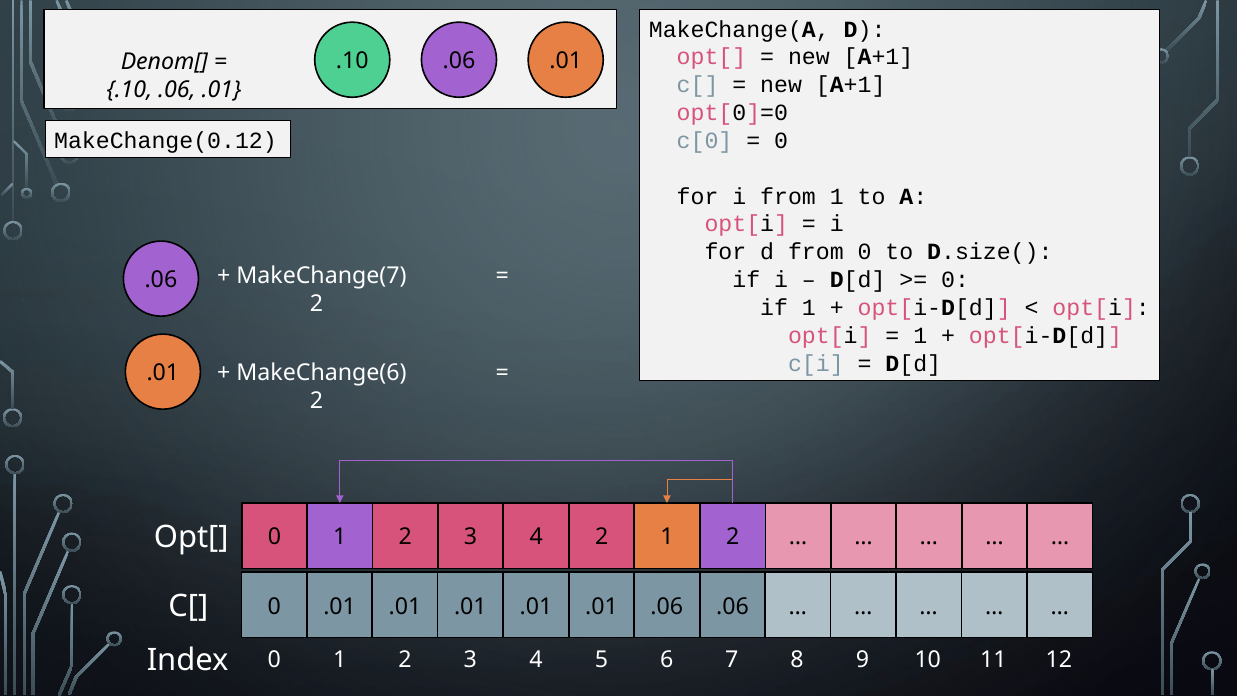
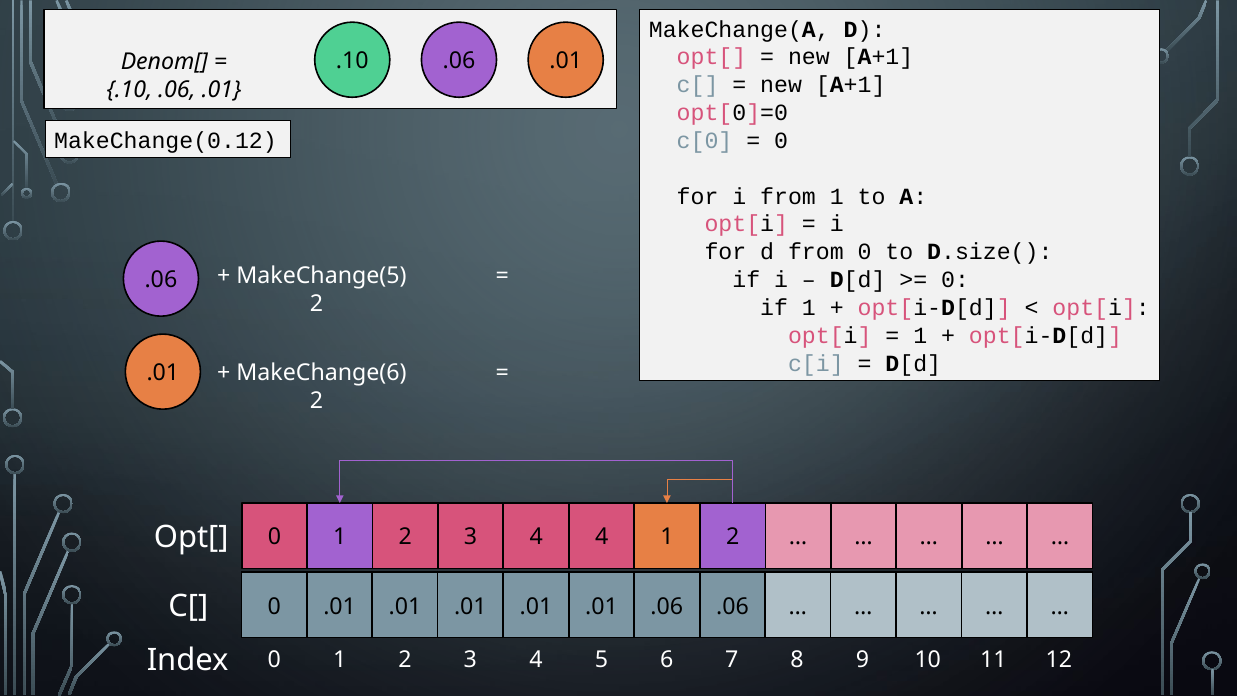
MakeChange(7: MakeChange(7 -> MakeChange(5 (321, 276)
4 2: 2 -> 4 (602, 537)
